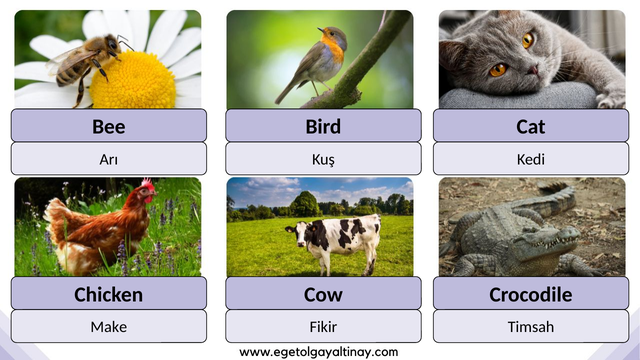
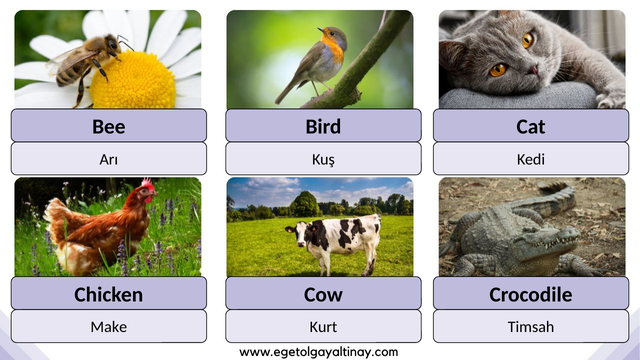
Fikir: Fikir -> Kurt (324, 327)
